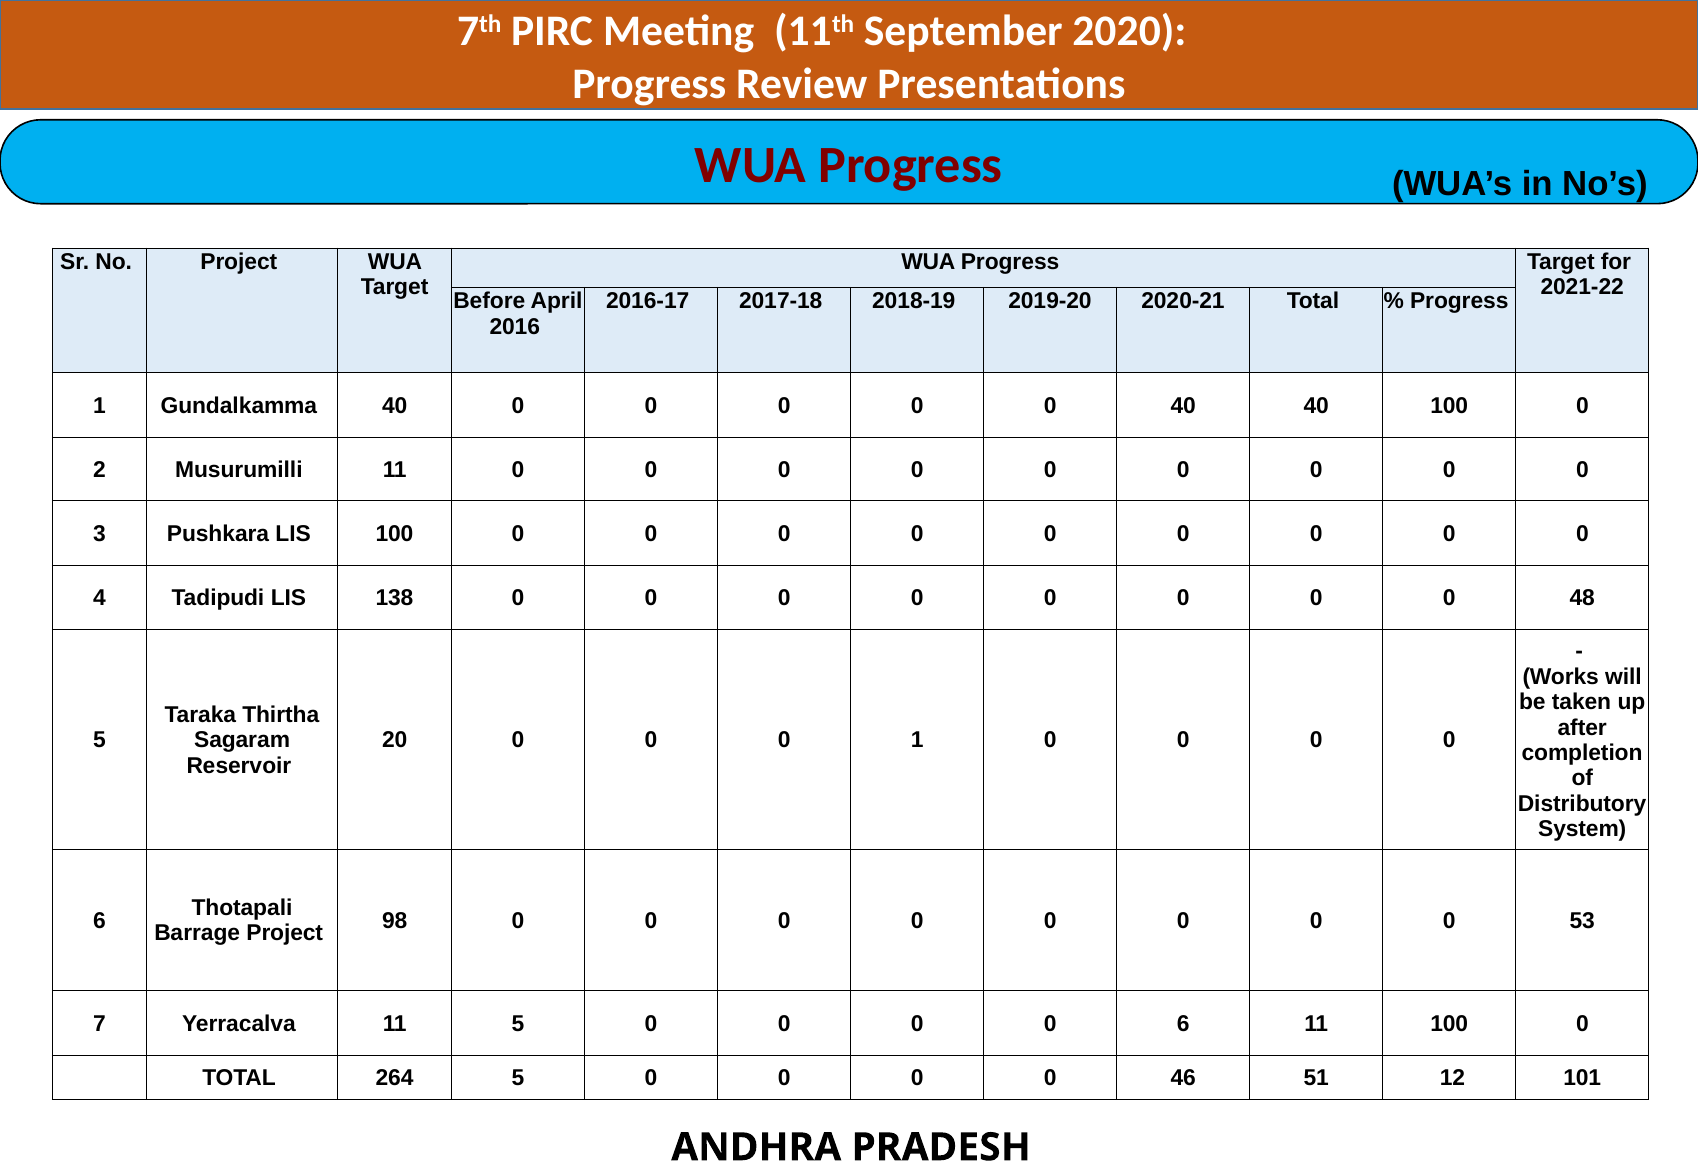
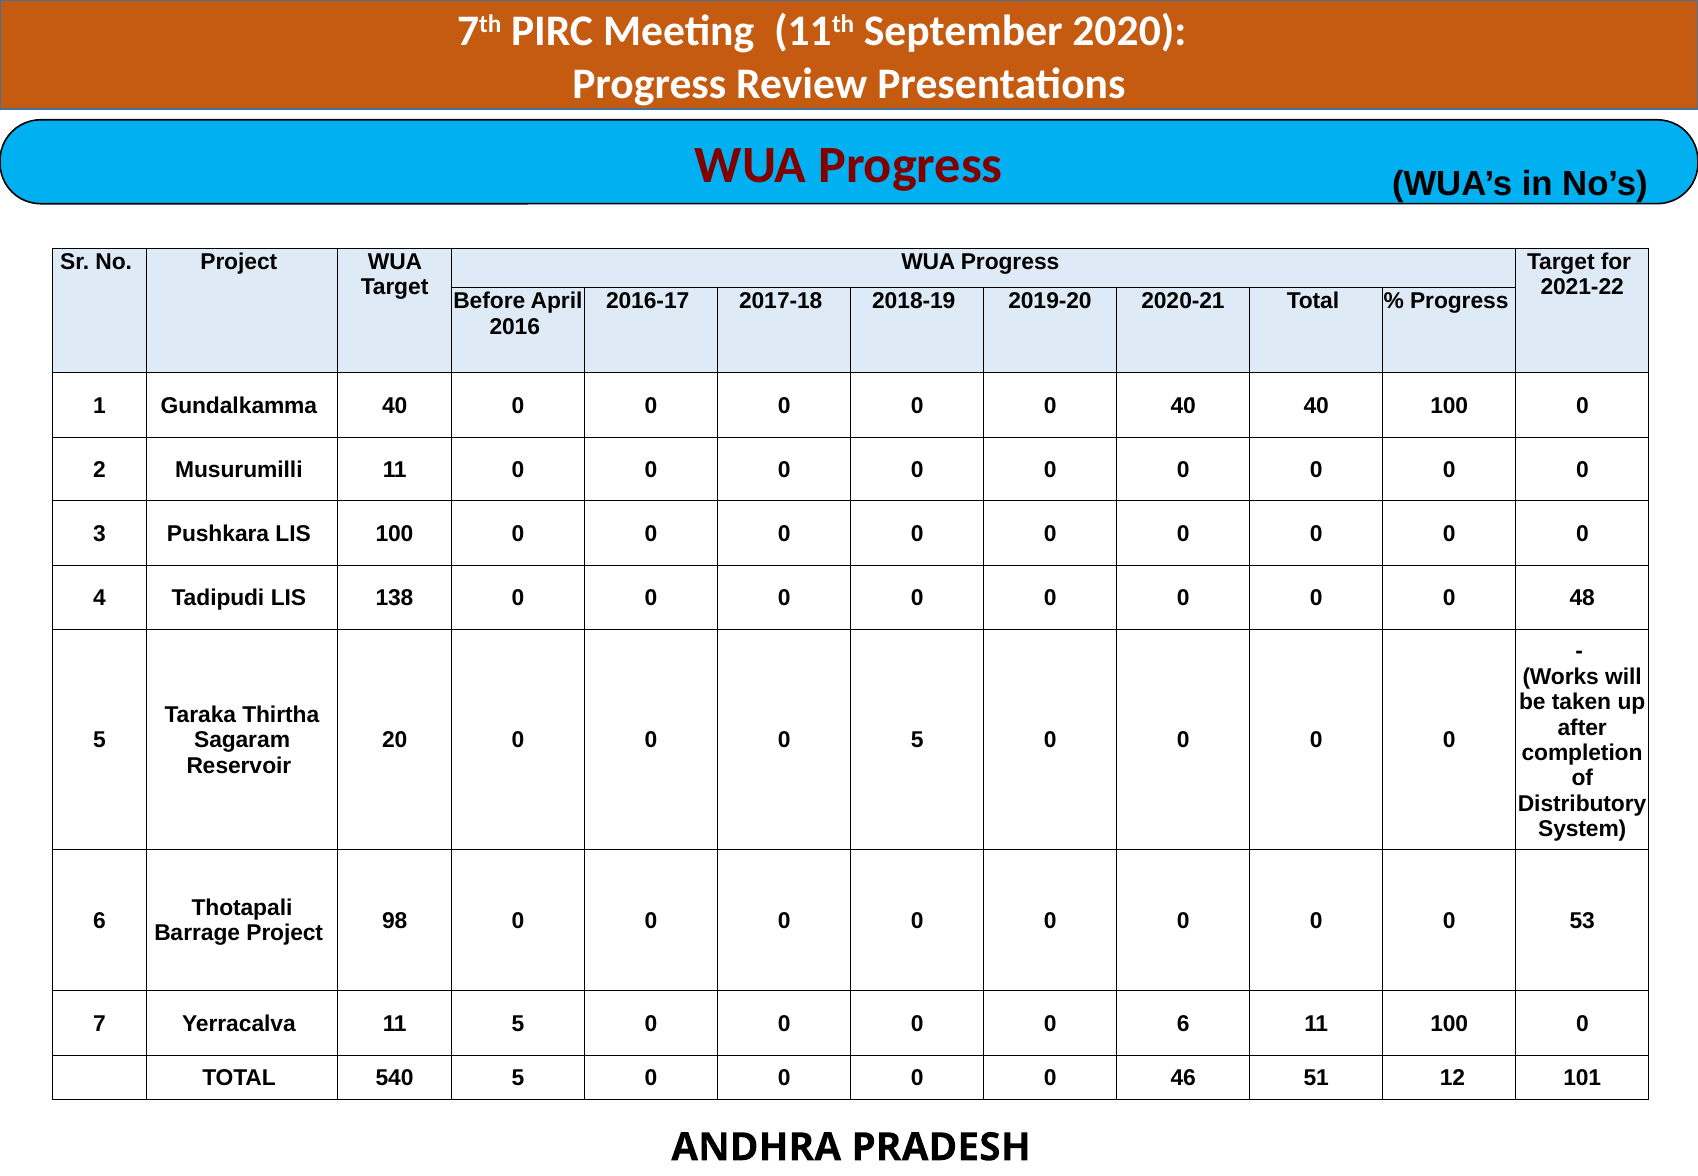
0 1: 1 -> 5 (917, 740)
264: 264 -> 540 (395, 1078)
